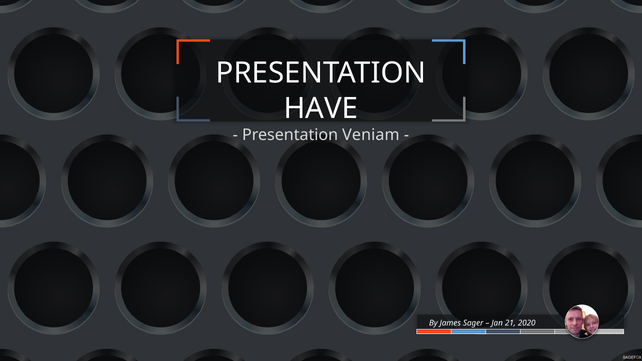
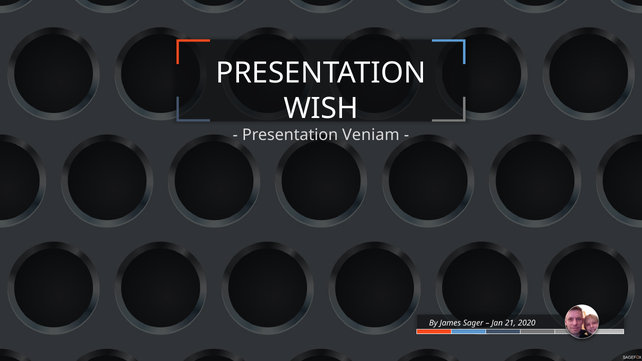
HAVE: HAVE -> WISH (321, 108)
